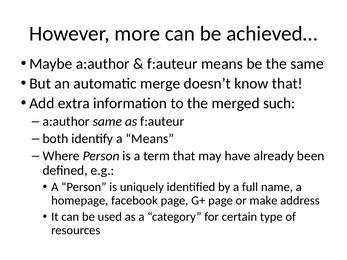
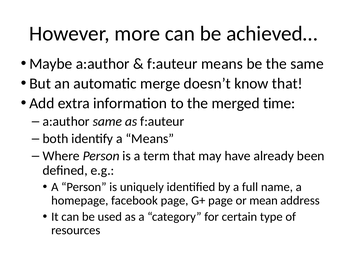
such: such -> time (279, 103)
make: make -> mean (264, 201)
